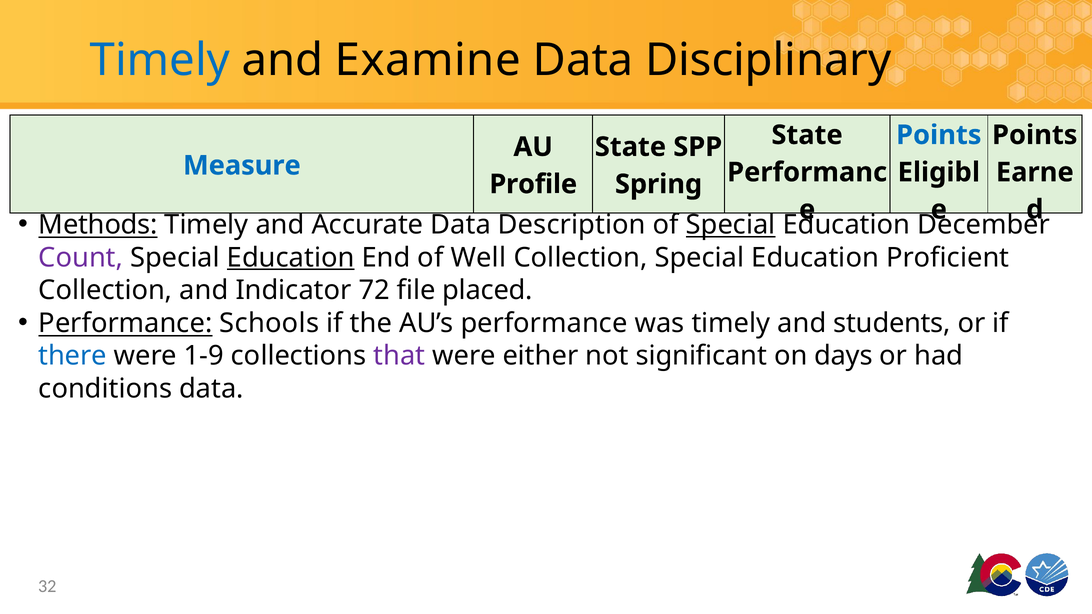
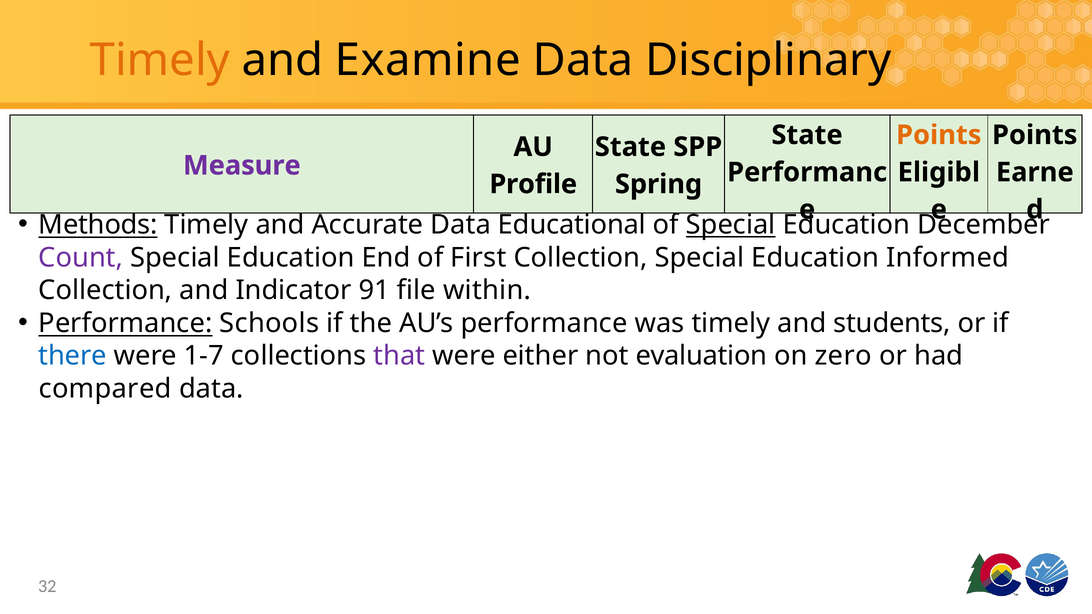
Timely colour: blue -> orange (160, 61)
Points colour: blue -> orange (939, 135)
Measure colour: blue -> purple (242, 166)
Description: Description -> Educational (572, 225)
Education underline: present -> none (291, 258)
Well: Well -> First (478, 258)
Proficient: Proficient -> Informed (948, 258)
72: 72 -> 91 (374, 291)
placed: placed -> within (487, 291)
1-9: 1-9 -> 1-7 (204, 356)
significant: significant -> evaluation (701, 356)
days: days -> zero (843, 356)
conditions: conditions -> compared (105, 389)
